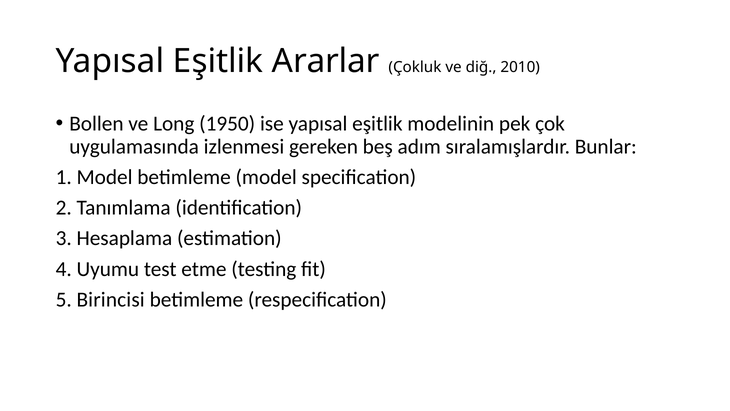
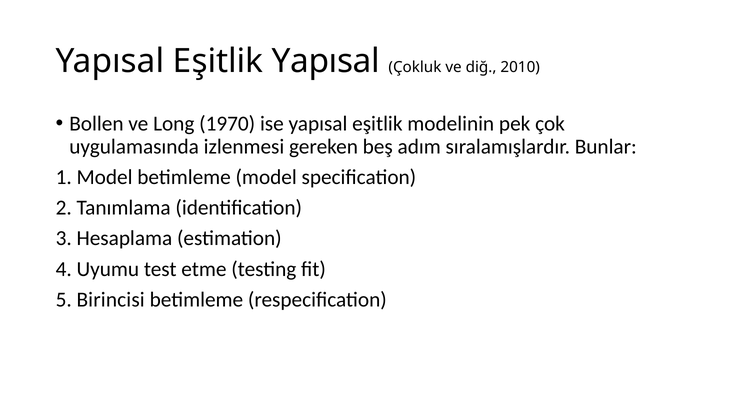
Eşitlik Ararlar: Ararlar -> Yapısal (326, 61)
1950: 1950 -> 1970 (227, 123)
